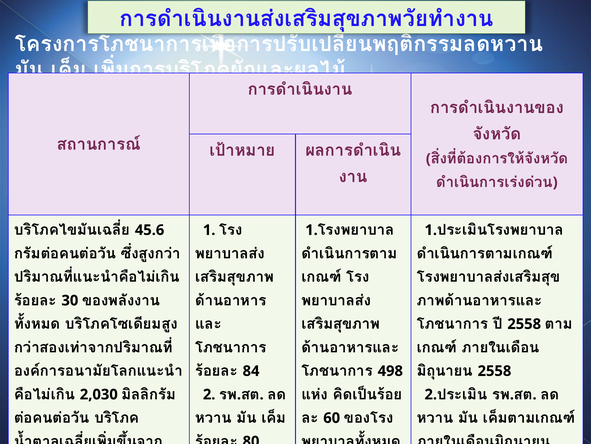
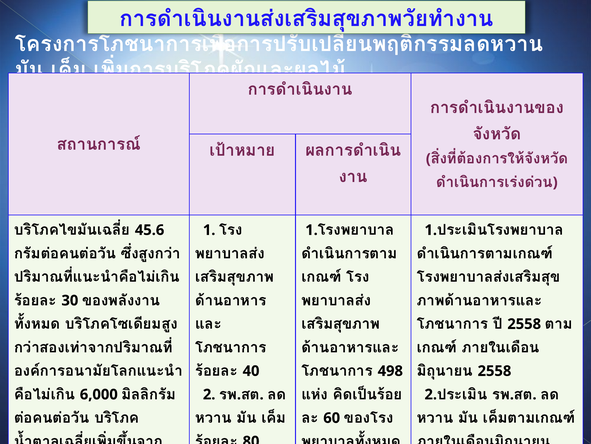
84: 84 -> 40 (251, 370)
2,030: 2,030 -> 6,000 (99, 394)
